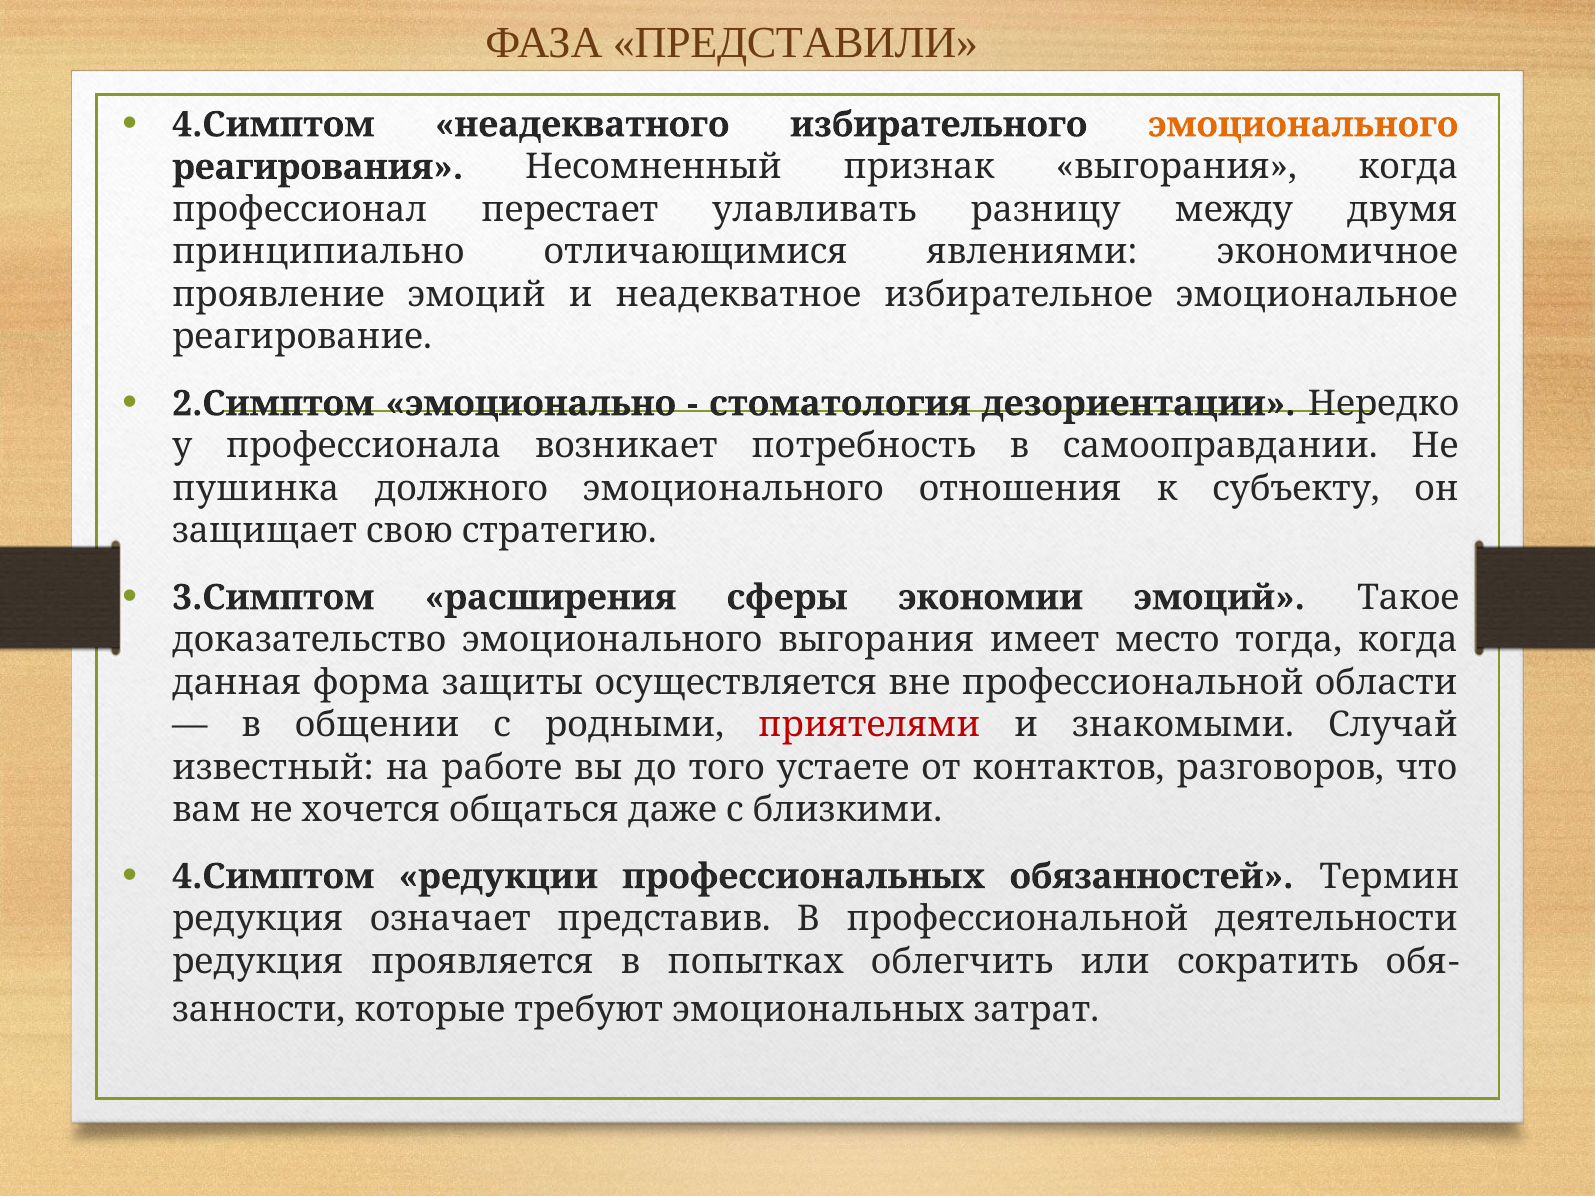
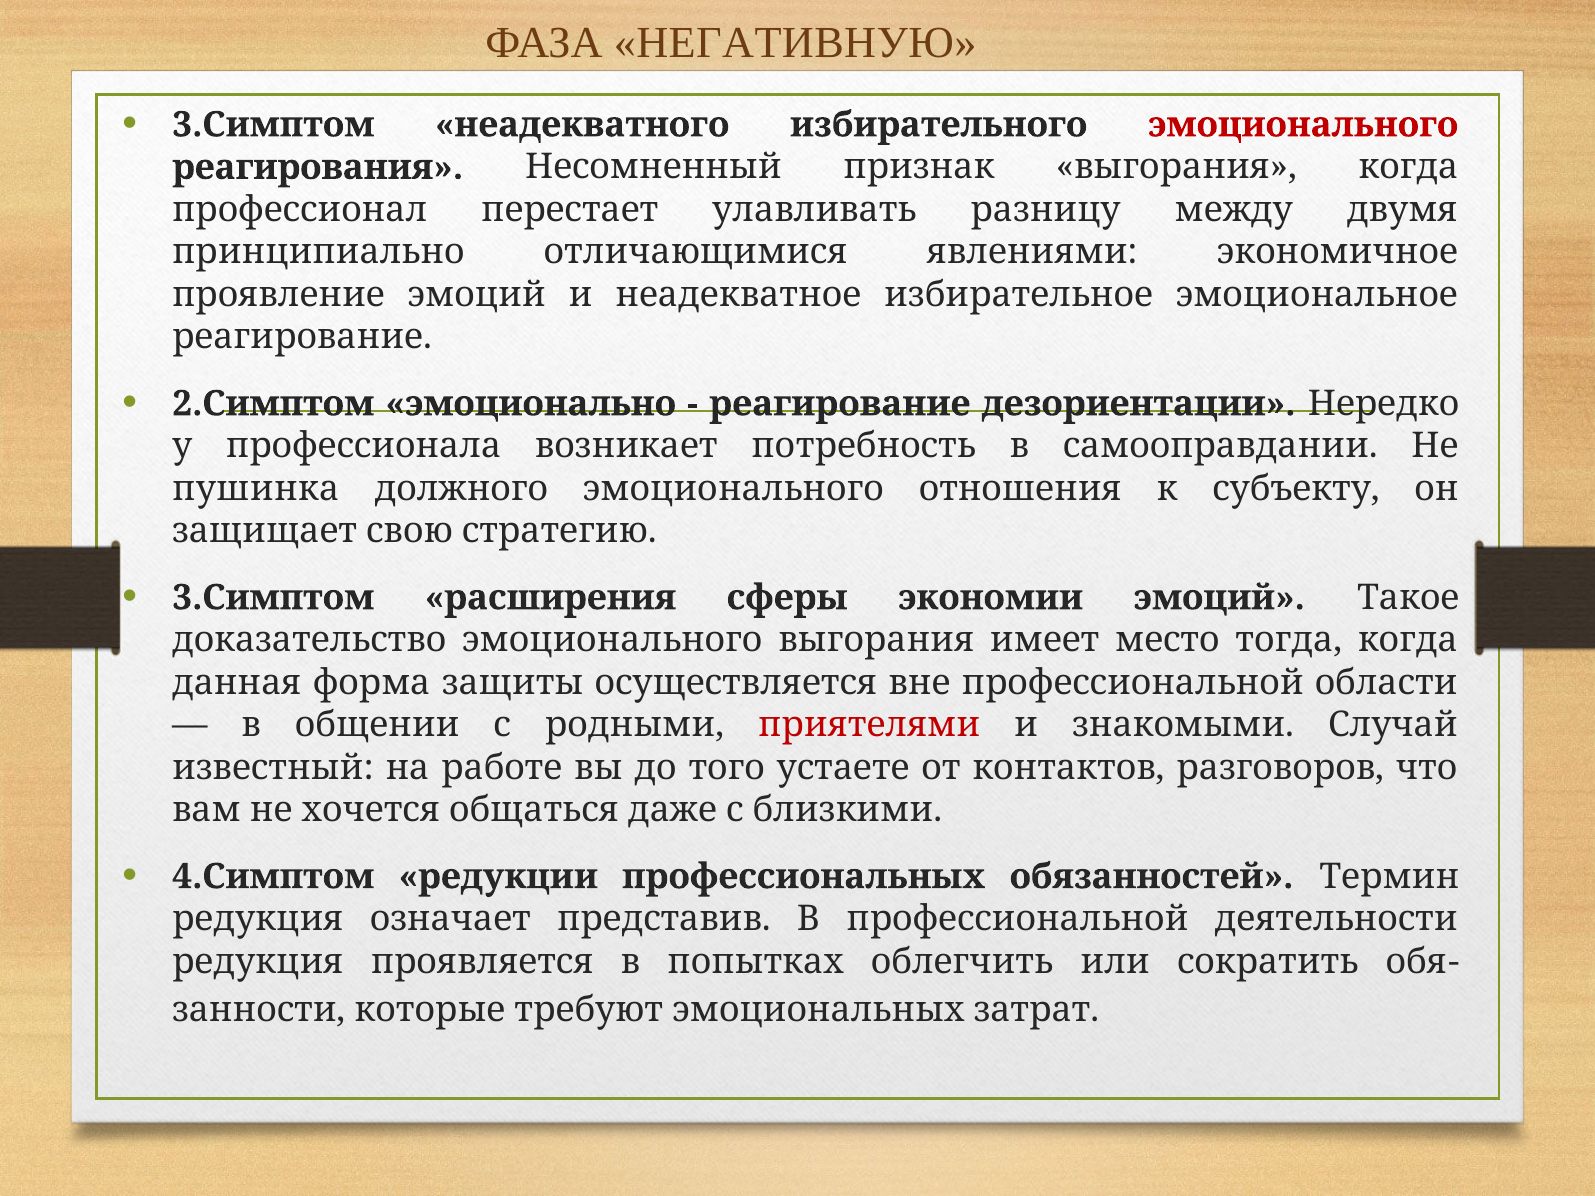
ПРЕДСТАВИЛИ: ПРЕДСТАВИЛИ -> НЕГАТИВНУЮ (795, 43)
4.Симптом: 4.Симптом -> 3.Симптом (273, 125)
эмоционального colour: orange -> red (1303, 125)
стоматология: стоматология -> реагирование (840, 404)
